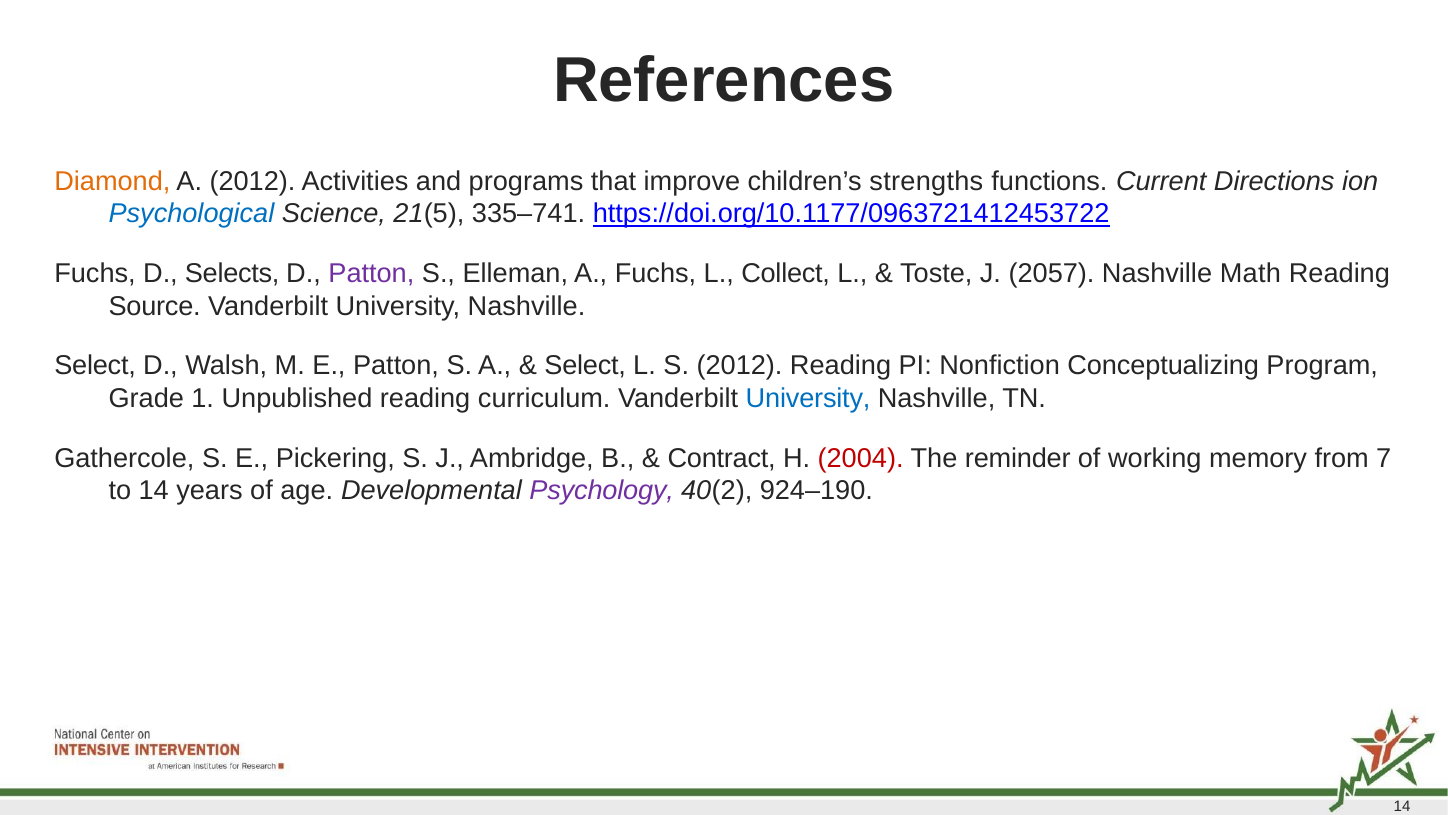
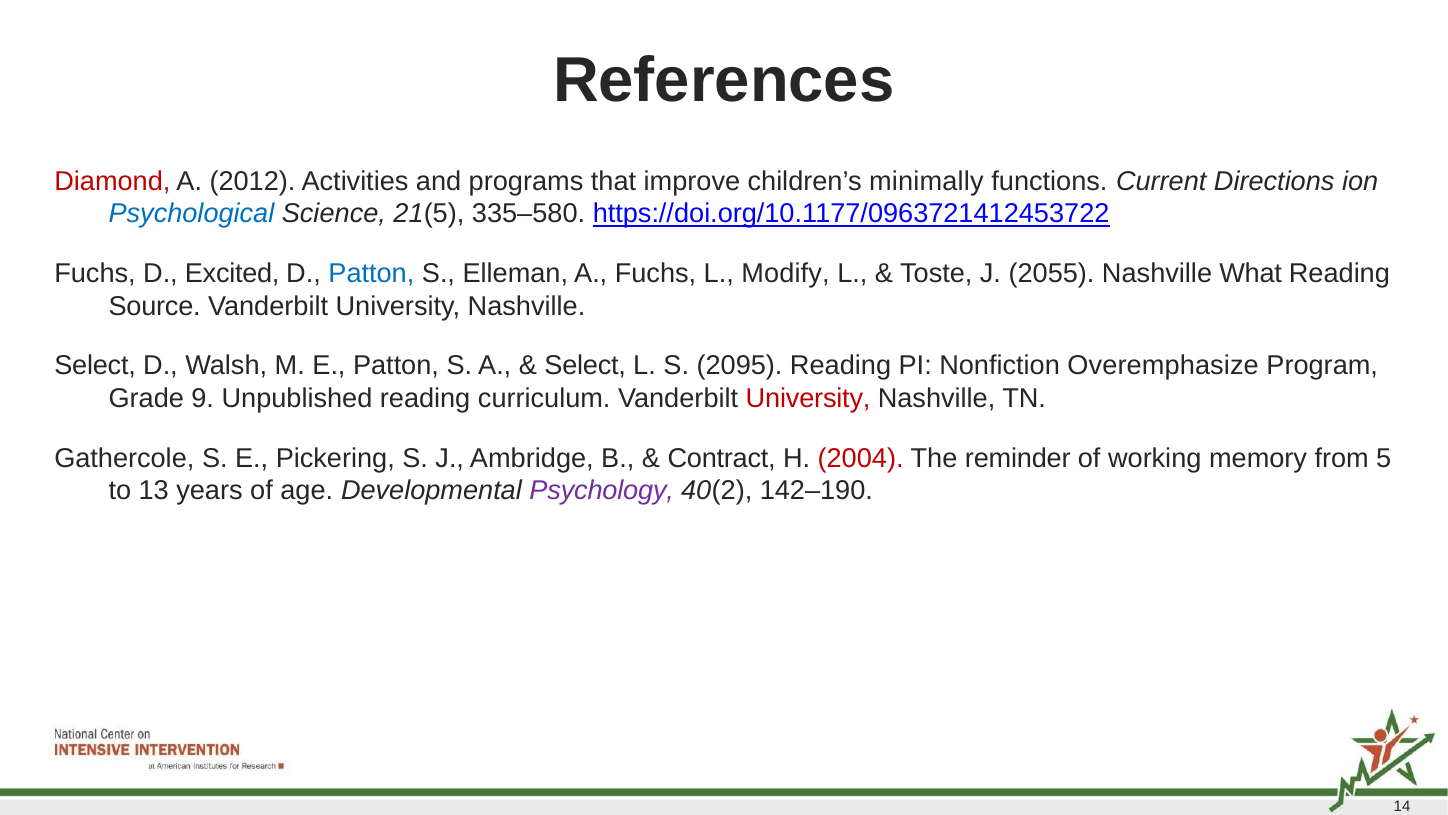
Diamond colour: orange -> red (112, 181)
strengths: strengths -> minimally (926, 181)
335–741: 335–741 -> 335–580 (529, 214)
Selects: Selects -> Excited (232, 273)
Patton colour: purple -> blue (371, 273)
Collect: Collect -> Modify (785, 273)
2057: 2057 -> 2055 (1052, 273)
Math: Math -> What (1251, 273)
S 2012: 2012 -> 2095 (740, 366)
Conceptualizing: Conceptualizing -> Overemphasize (1163, 366)
Grade 1: 1 -> 9 (203, 398)
University colour: blue -> red (808, 398)
7: 7 -> 5 (1384, 458)
to 14: 14 -> 13 (154, 491)
924–190: 924–190 -> 142–190 (816, 491)
